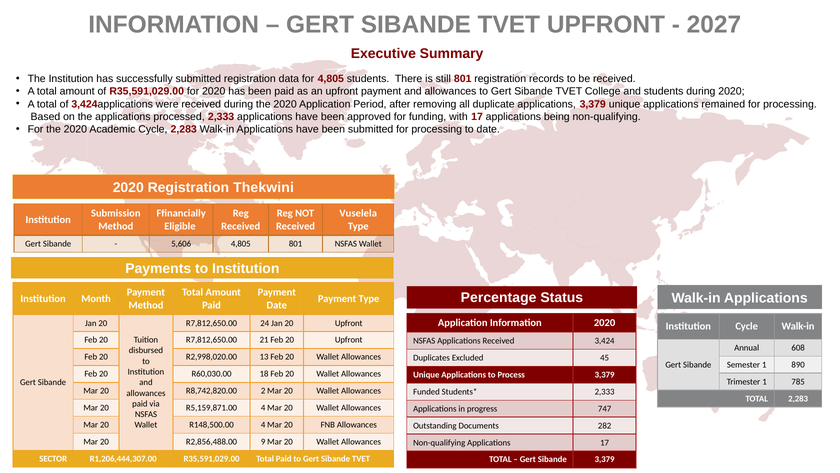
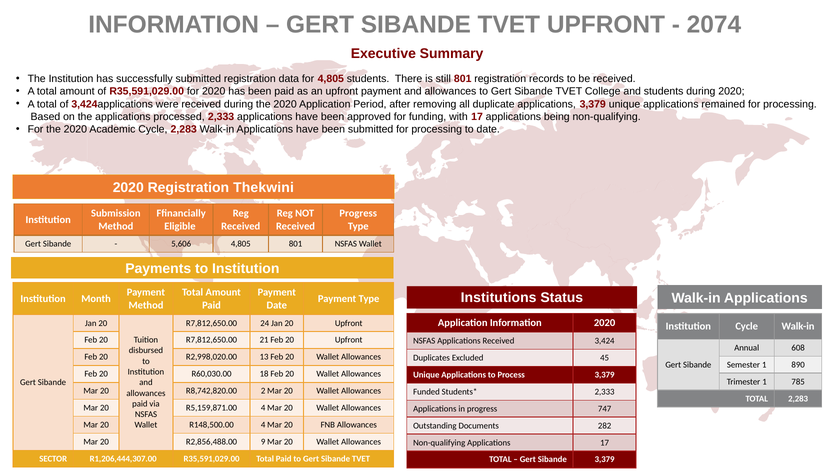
2027: 2027 -> 2074 (714, 25)
Vuselela: Vuselela -> Progress (358, 213)
Percentage: Percentage -> Institutions (499, 297)
